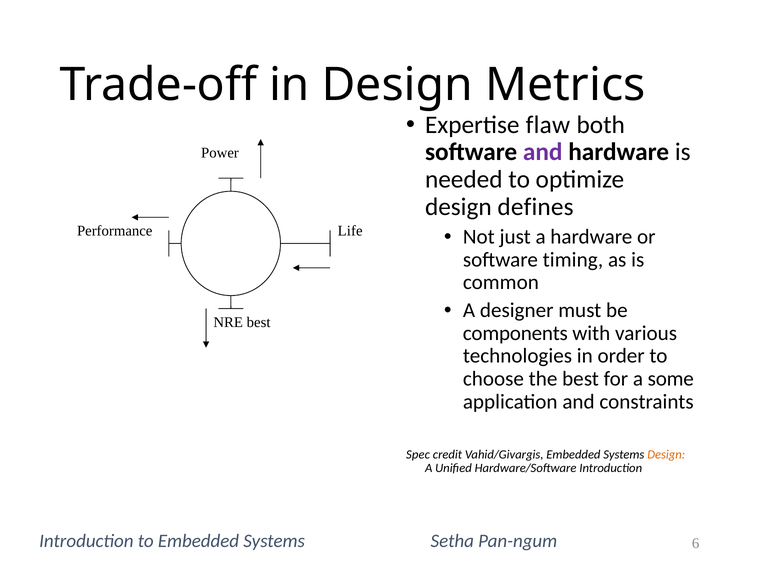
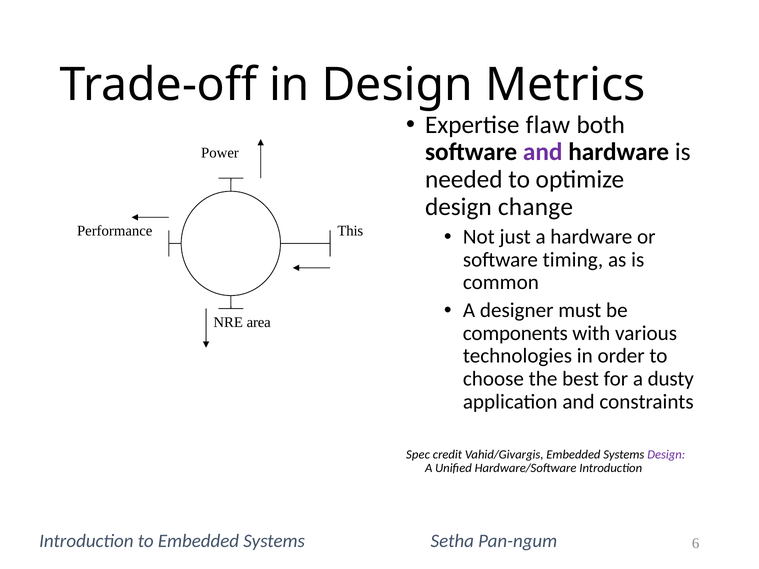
defines: defines -> change (535, 207)
Life: Life -> This (350, 231)
NRE best: best -> area (259, 322)
some: some -> dusty (671, 379)
Design colour: orange -> purple (666, 455)
